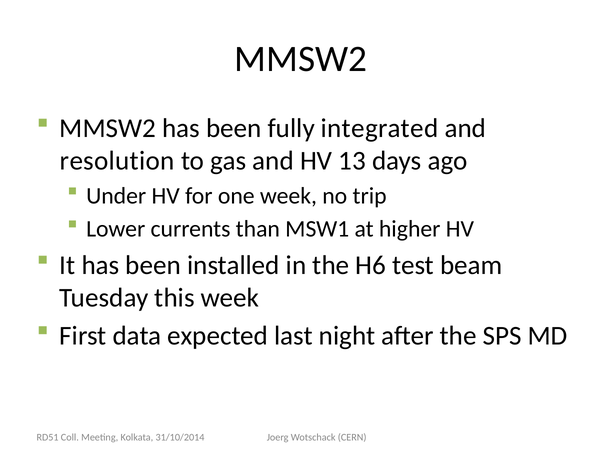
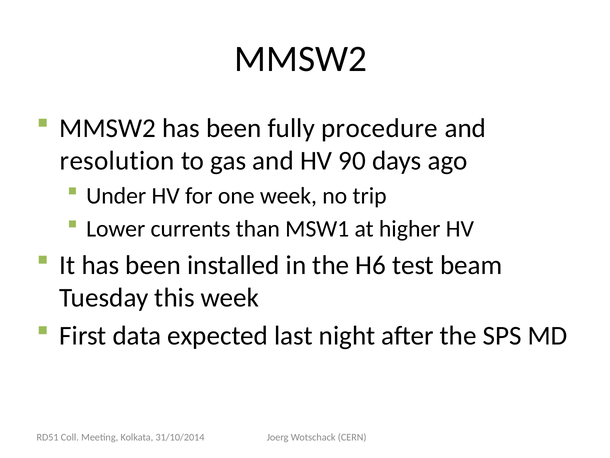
integrated: integrated -> procedure (380, 128)
13: 13 -> 90 (352, 161)
